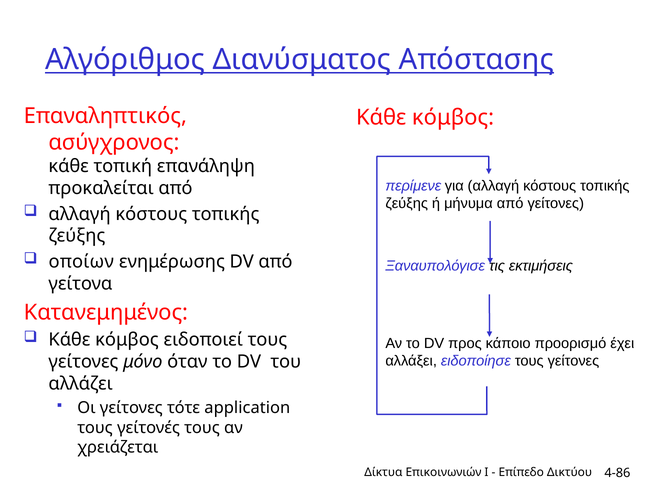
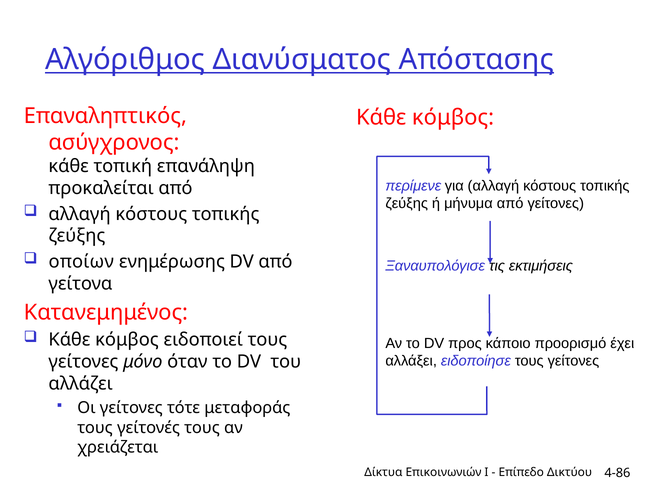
application: application -> μεταφοράς (247, 408)
